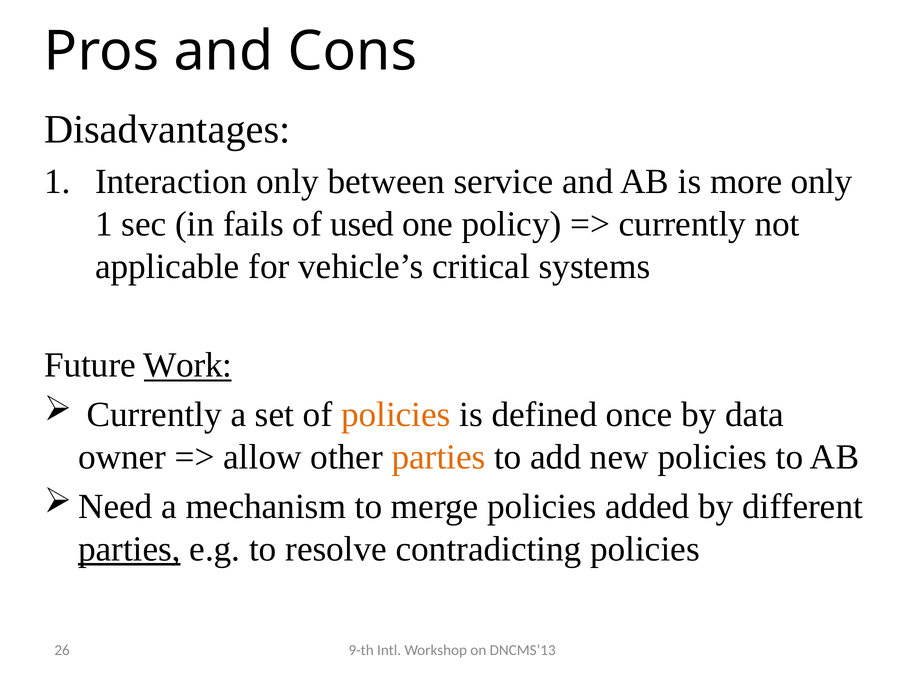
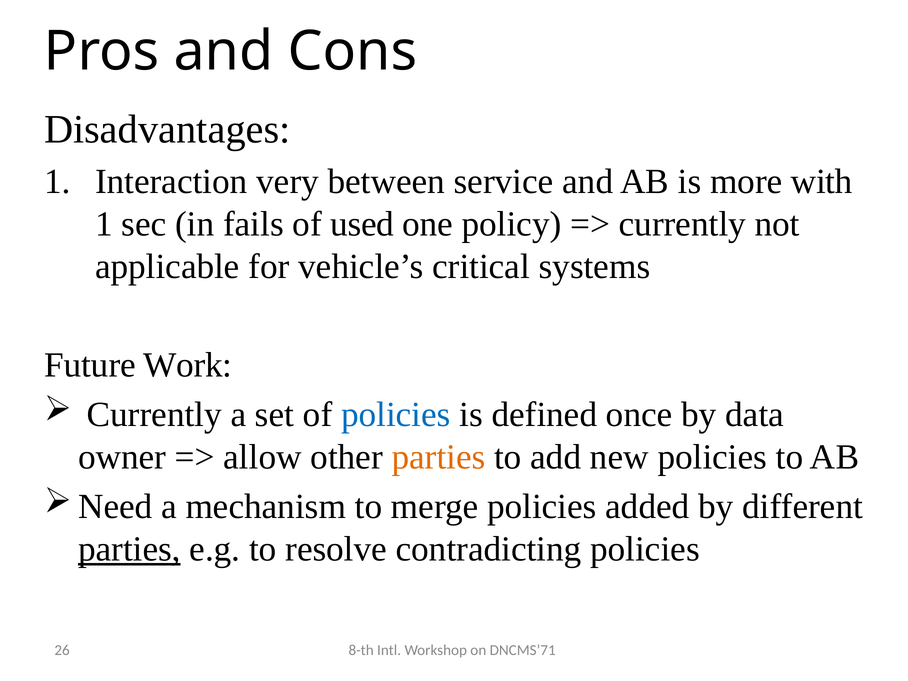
Interaction only: only -> very (288, 182)
more only: only -> with (822, 182)
Work underline: present -> none (188, 365)
policies colour: orange -> blue (396, 415)
9-th: 9-th -> 8-th (361, 650)
DNCMS’13: DNCMS’13 -> DNCMS’71 (523, 650)
